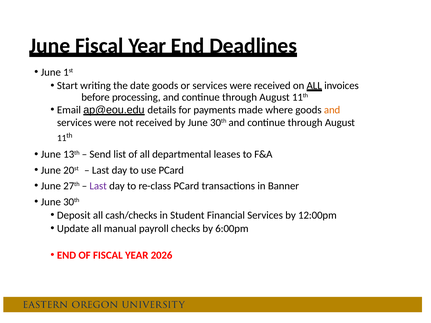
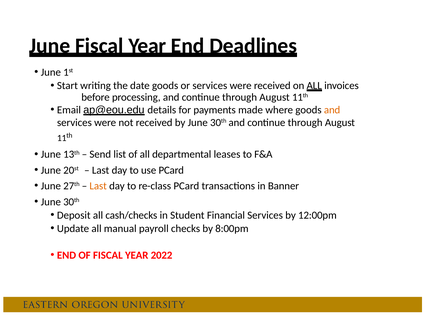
Last colour: purple -> orange (98, 186)
6:00pm: 6:00pm -> 8:00pm (232, 229)
2026: 2026 -> 2022 (162, 255)
